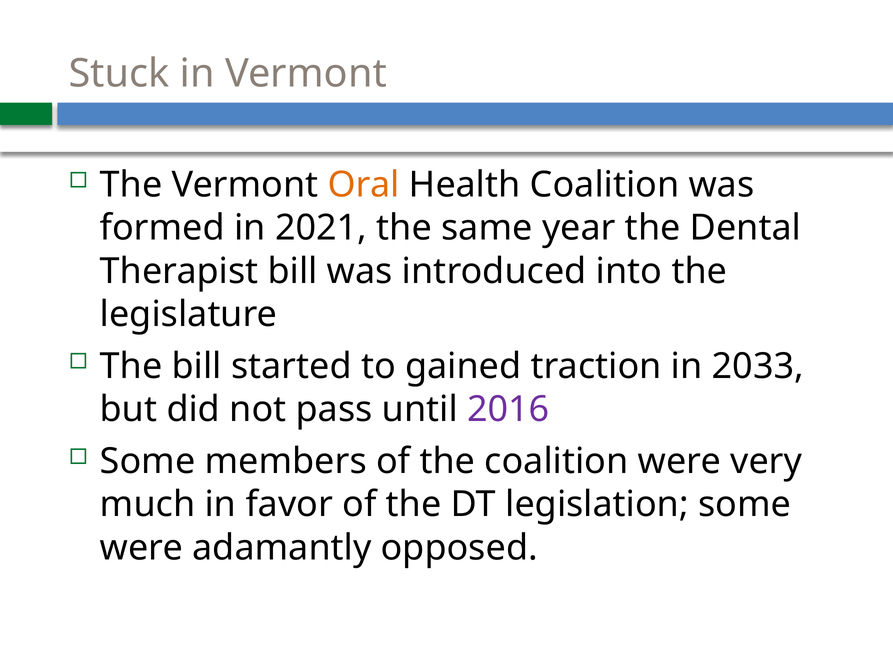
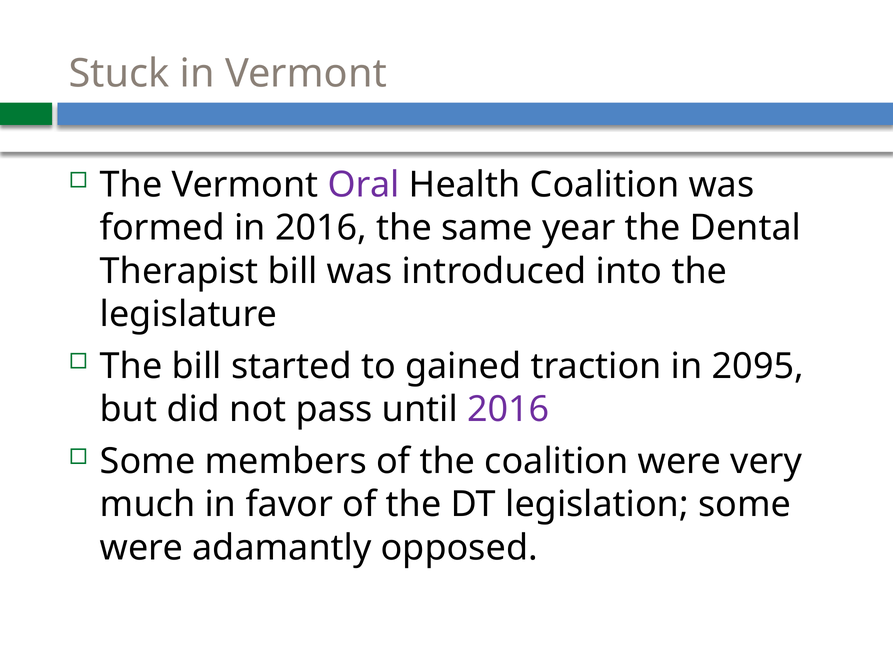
Oral colour: orange -> purple (364, 185)
in 2021: 2021 -> 2016 (321, 228)
2033: 2033 -> 2095 (758, 366)
